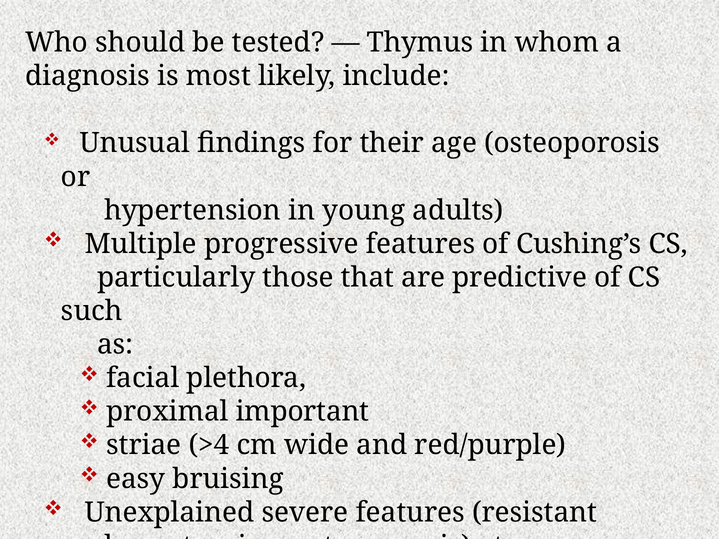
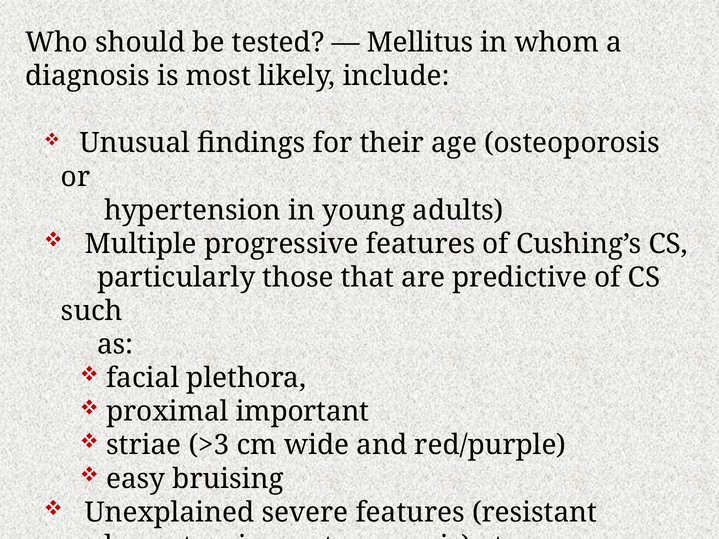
Thymus: Thymus -> Mellitus (420, 43)
>4: >4 -> >3 (209, 445)
